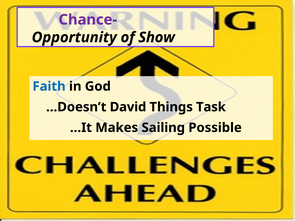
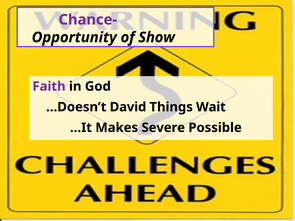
Faith colour: blue -> purple (49, 86)
Task: Task -> Wait (211, 107)
Sailing: Sailing -> Severe (163, 128)
